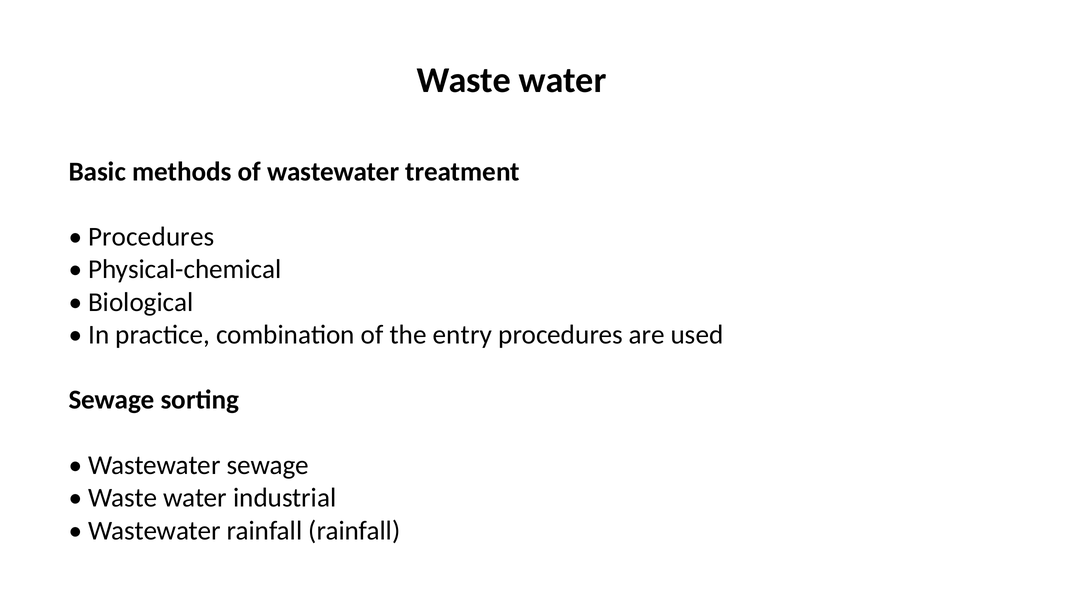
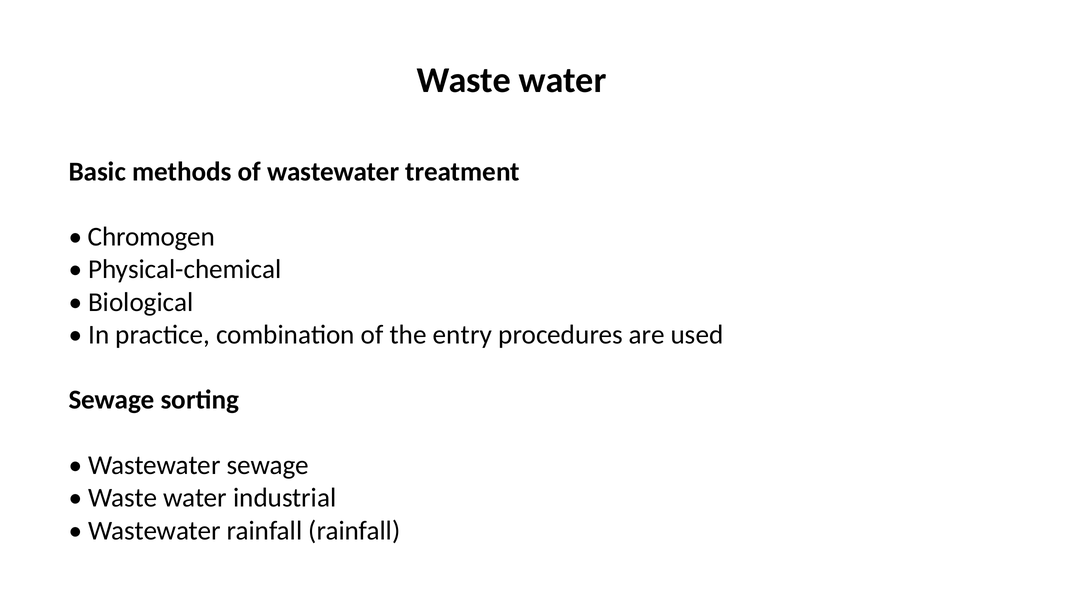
Procedures: Procedures -> Chromogen (151, 237)
